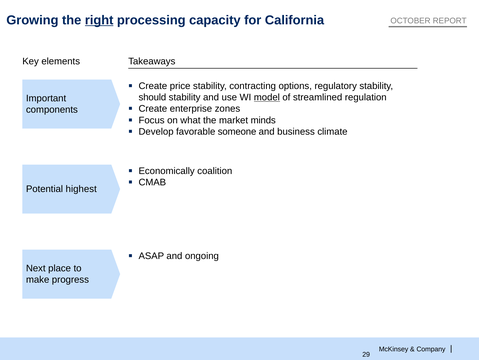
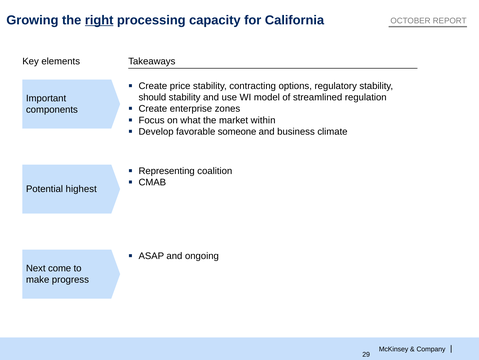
model underline: present -> none (267, 97)
minds: minds -> within (263, 120)
Economically: Economically -> Representing (167, 171)
place: place -> come (60, 268)
